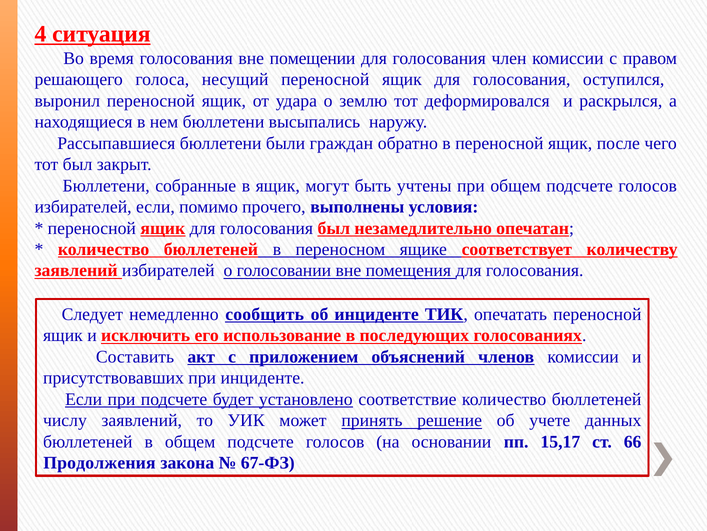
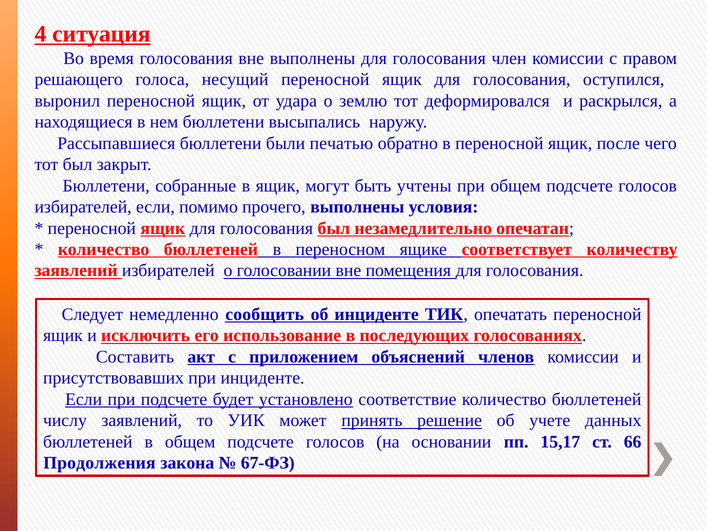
вне помещении: помещении -> выполнены (313, 58)
граждан: граждан -> печатью (341, 143)
